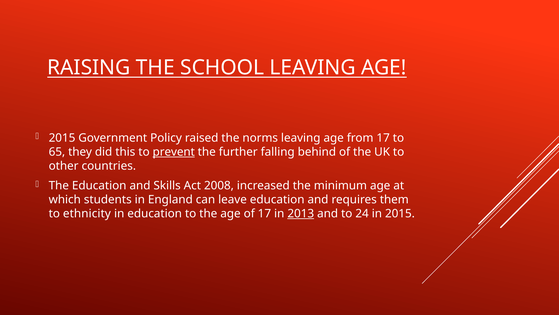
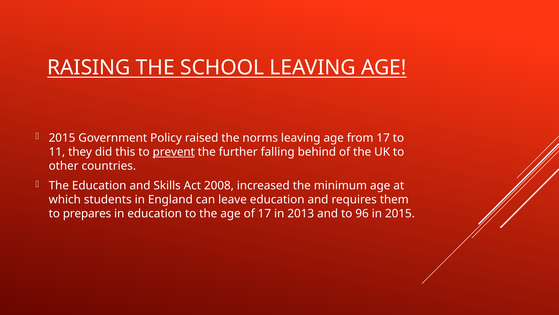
65: 65 -> 11 (57, 152)
ethnicity: ethnicity -> prepares (87, 213)
2013 underline: present -> none (301, 213)
24: 24 -> 96 (362, 213)
